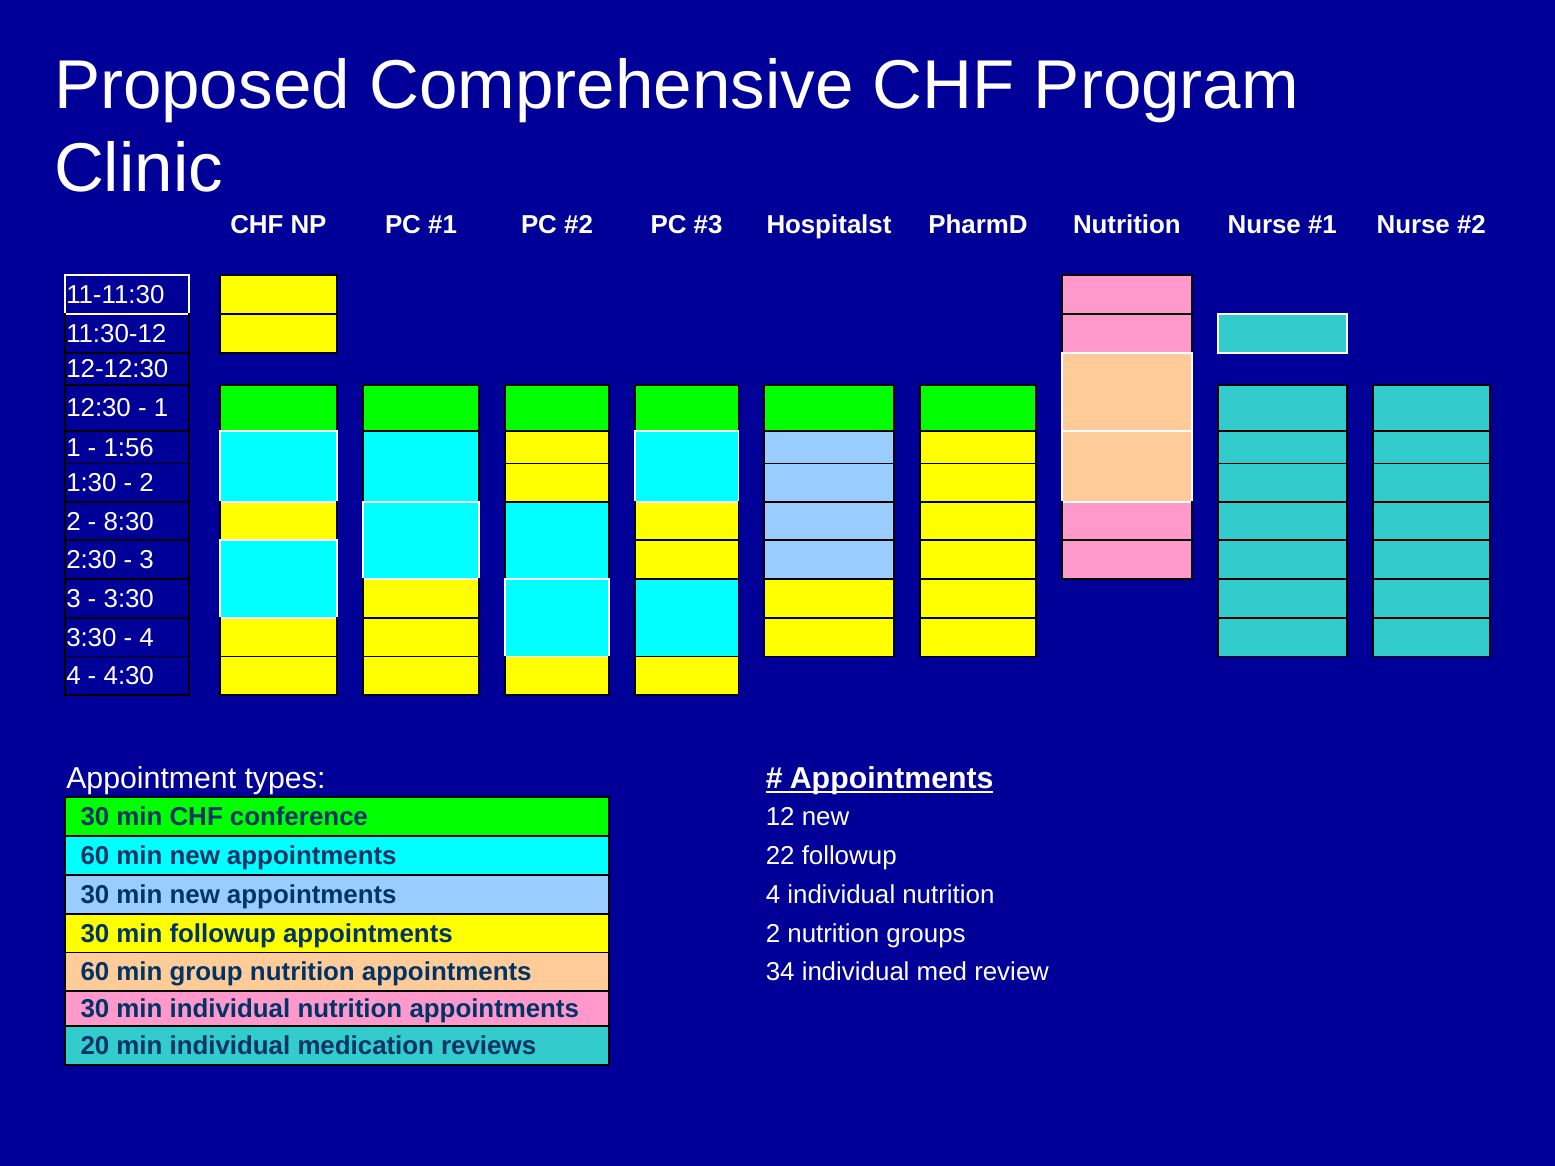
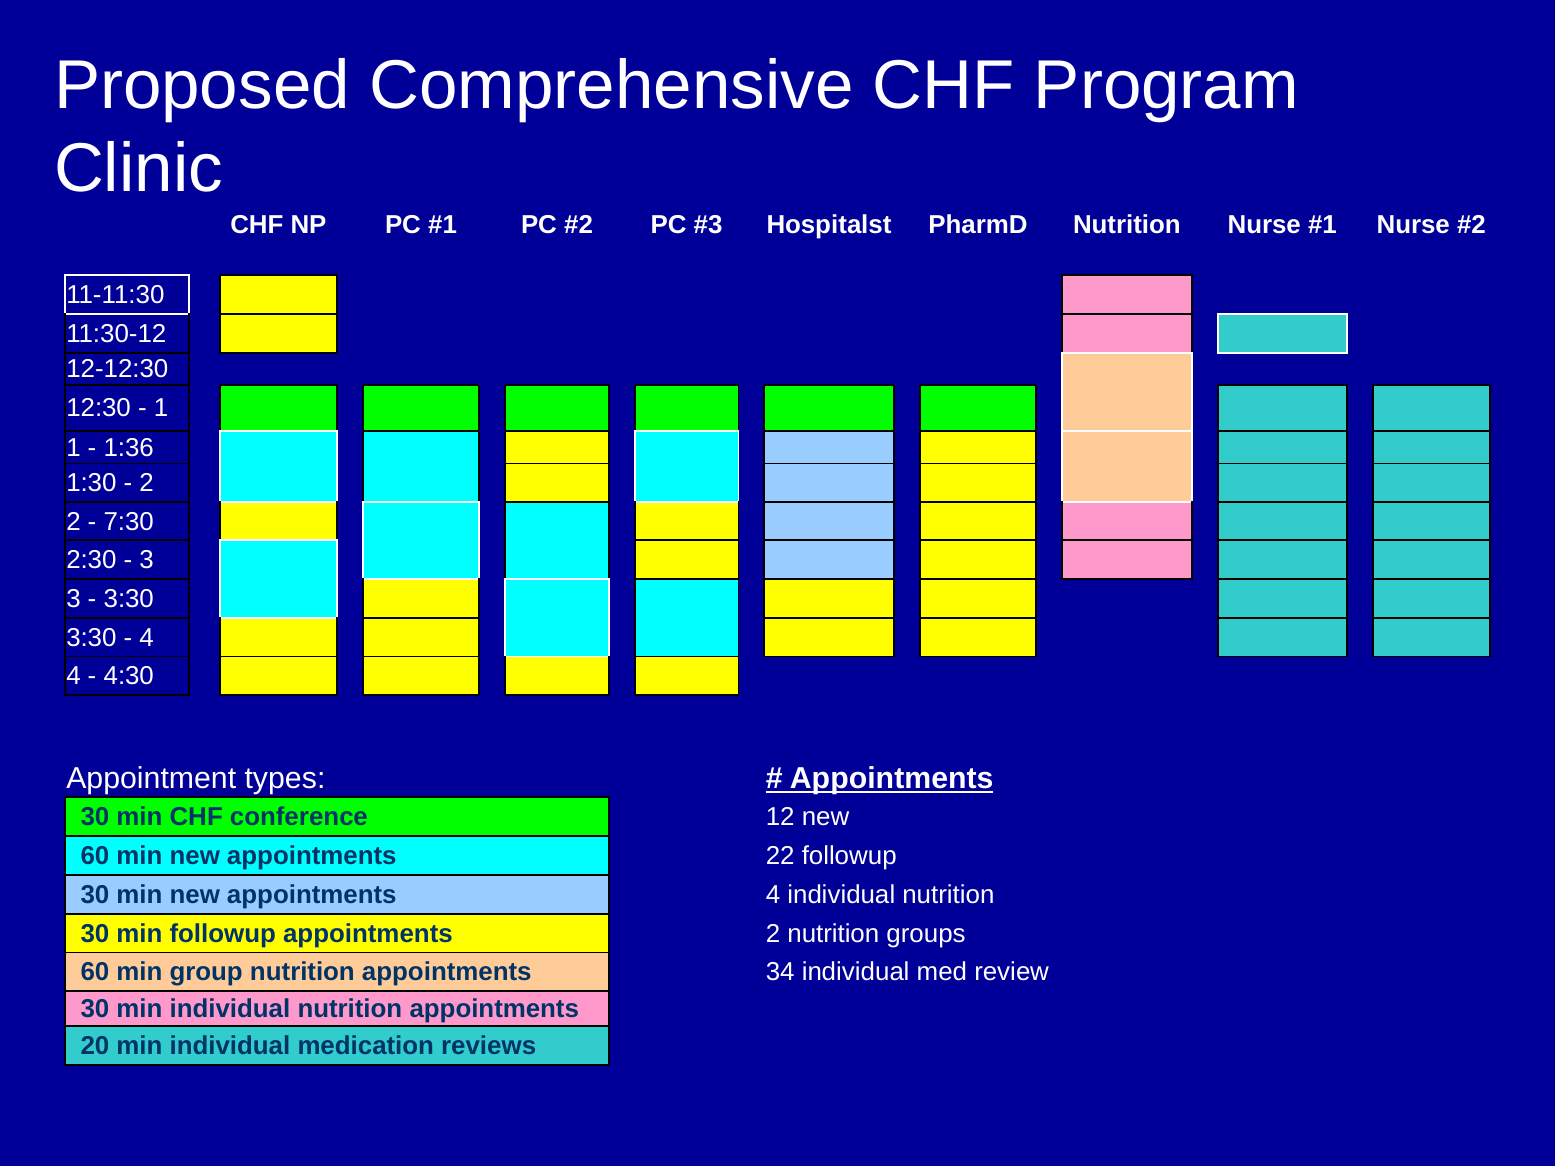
1:56: 1:56 -> 1:36 (129, 448)
8:30: 8:30 -> 7:30 (129, 522)
